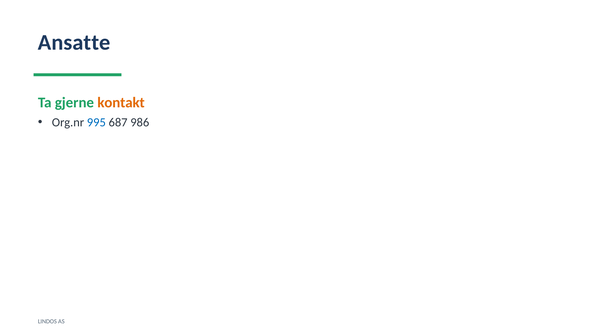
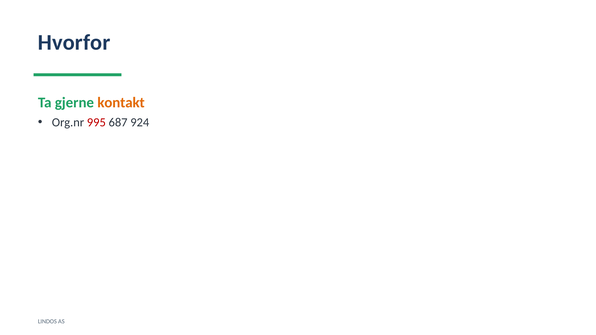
Ansatte: Ansatte -> Hvorfor (74, 43)
995 colour: blue -> red (96, 123)
986: 986 -> 924 (140, 123)
